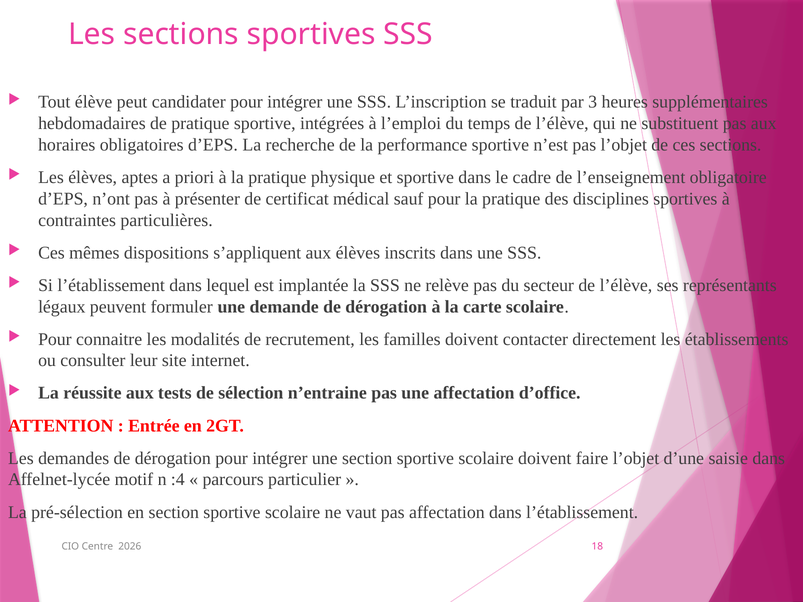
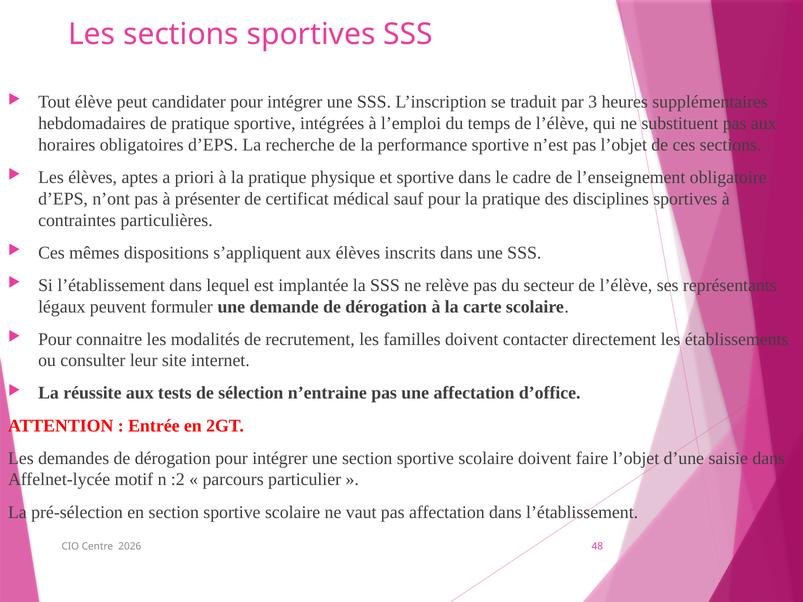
:4: :4 -> :2 (178, 480)
18: 18 -> 48 (597, 546)
